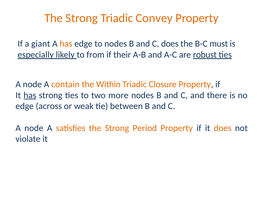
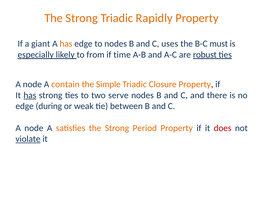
Convey: Convey -> Rapidly (154, 18)
C does: does -> uses (170, 44)
their: their -> time (122, 55)
Within: Within -> Simple (108, 85)
more: more -> serve (118, 95)
across: across -> during (49, 106)
does colour: orange -> red (223, 128)
violate underline: none -> present (28, 139)
